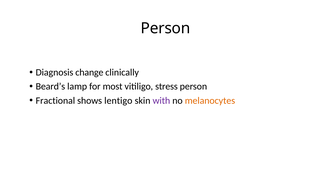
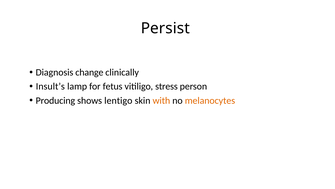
Person: Person -> Persist (165, 28)
Beard’s: Beard’s -> Insult’s (50, 86)
most: most -> fetus (113, 86)
Fractional: Fractional -> Producing (55, 100)
with colour: purple -> orange (161, 100)
